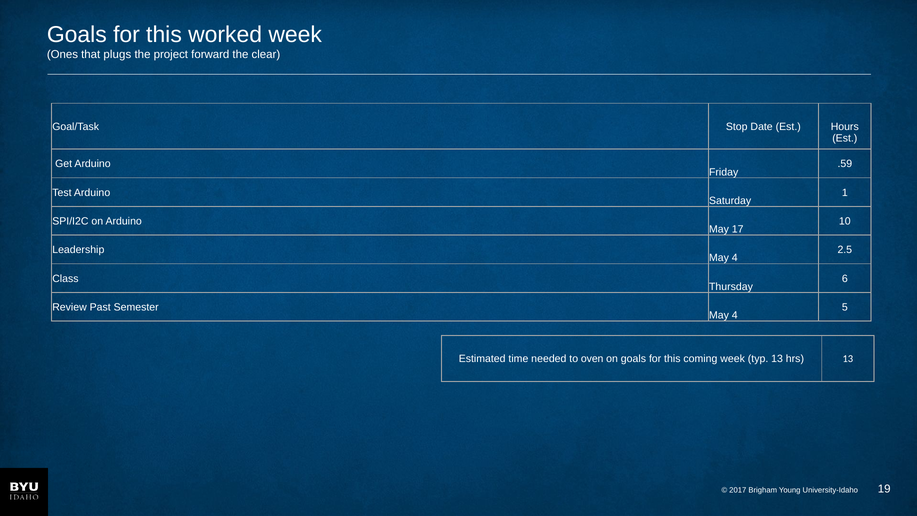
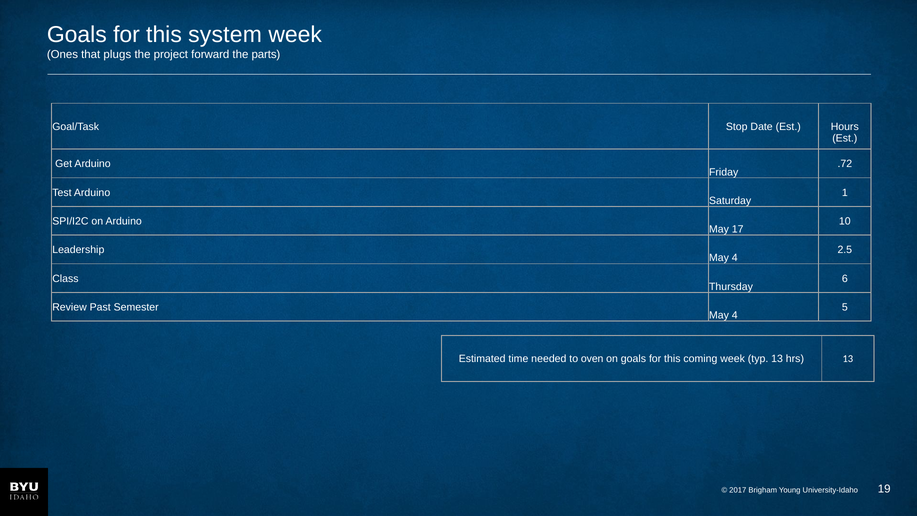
worked: worked -> system (225, 35)
clear: clear -> parts (266, 54)
.59: .59 -> .72 (845, 164)
